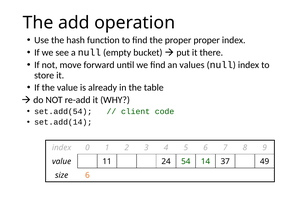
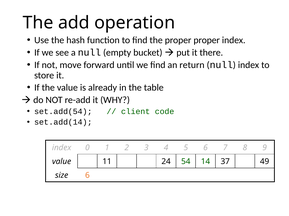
values: values -> return (192, 65)
